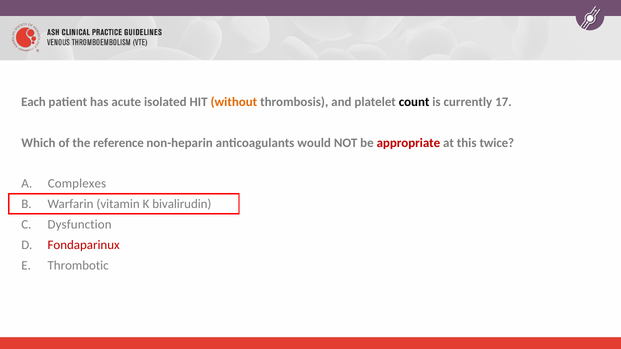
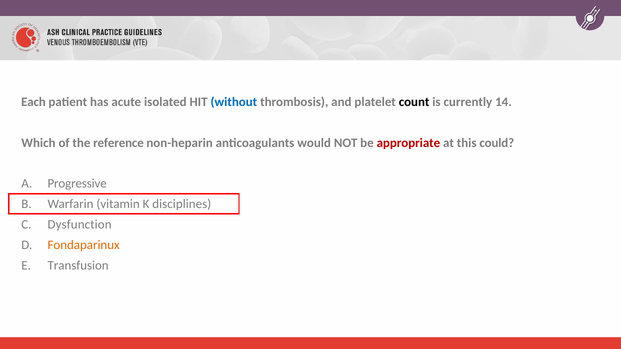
without colour: orange -> blue (234, 102)
17: 17 -> 14 (503, 102)
twice: twice -> could (497, 143)
Complexes: Complexes -> Progressive (77, 184)
bivalirudin: bivalirudin -> disciplines (182, 204)
Fondaparinux colour: red -> orange (84, 245)
Thrombotic: Thrombotic -> Transfusion (78, 266)
